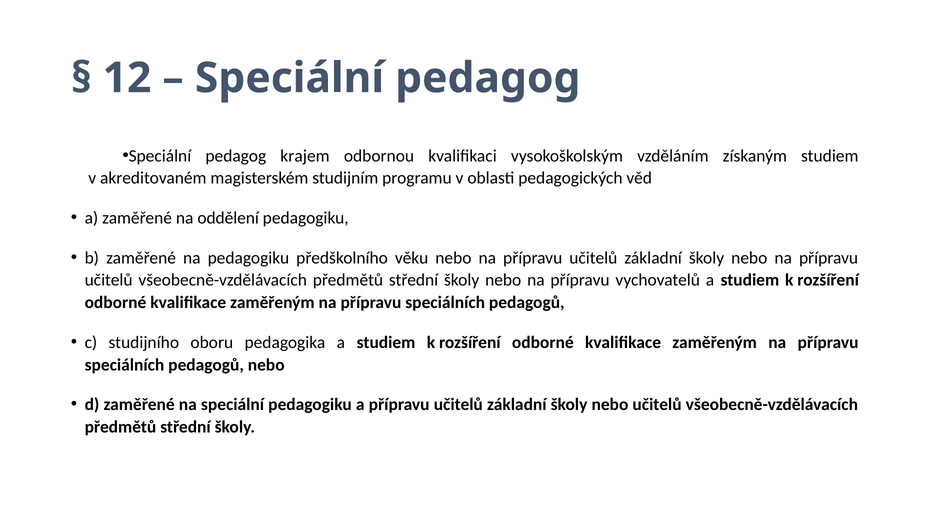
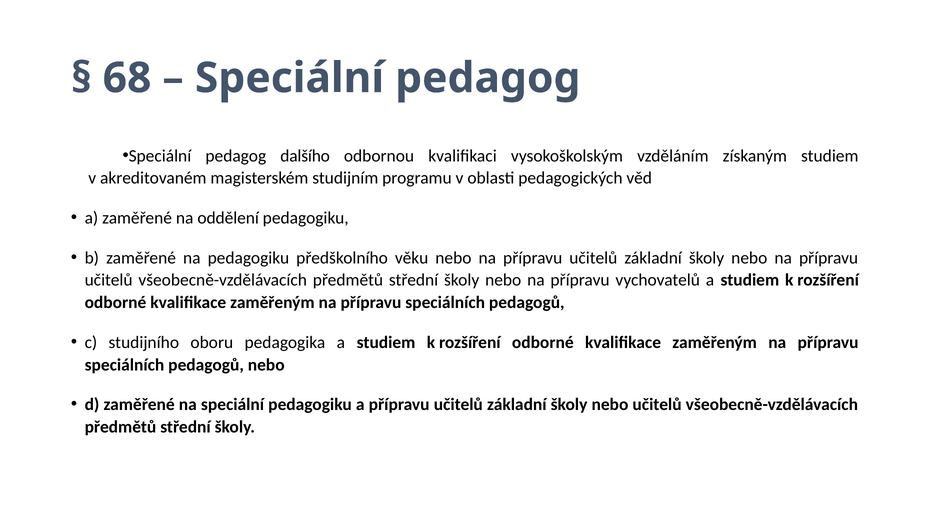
12: 12 -> 68 (127, 78)
krajem: krajem -> dalšího (305, 156)
